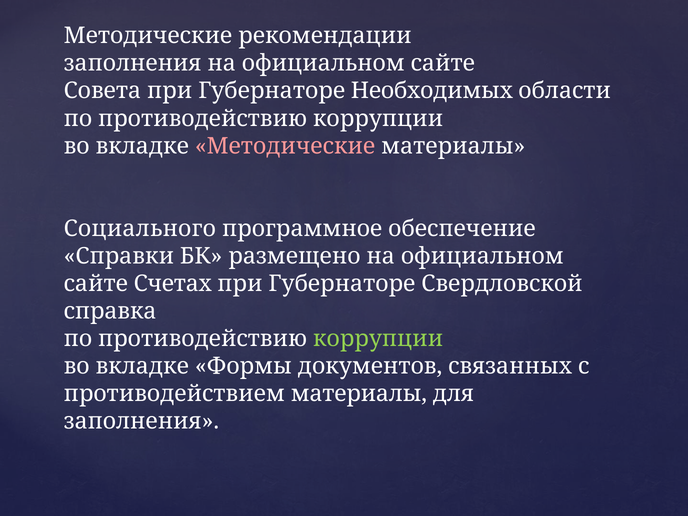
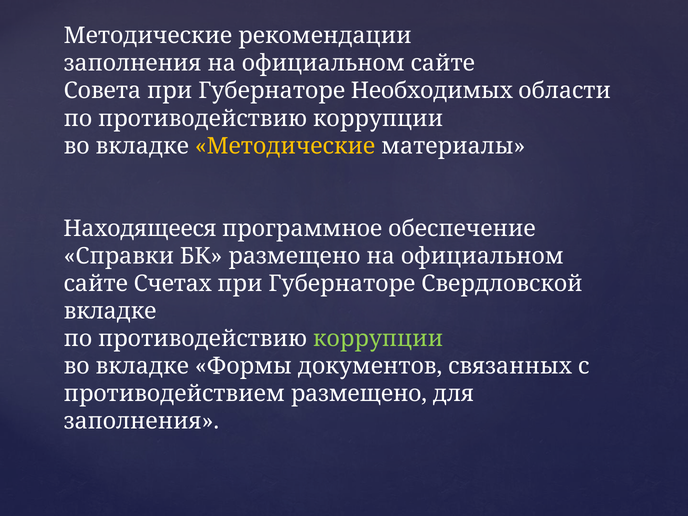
Методические colour: pink -> yellow (285, 146)
Социального: Социального -> Находящееся (140, 229)
справка: справка -> вкладке (110, 311)
противодействием материалы: материалы -> размещено (359, 394)
